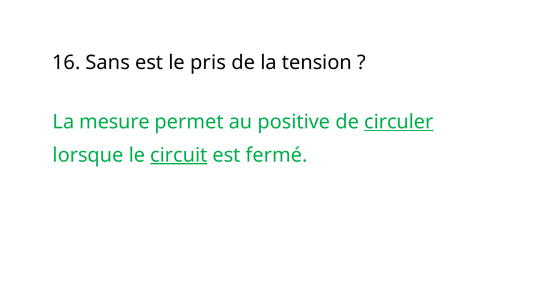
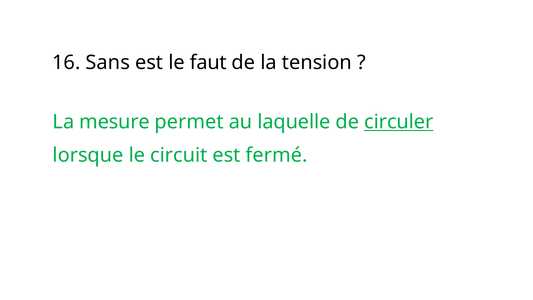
pris: pris -> faut (208, 63)
positive: positive -> laquelle (294, 122)
circuit underline: present -> none (179, 155)
